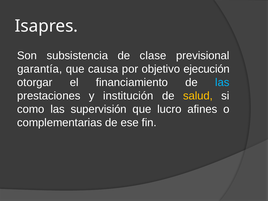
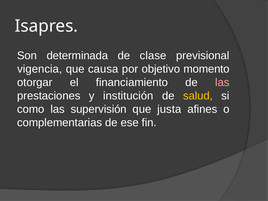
subsistencia: subsistencia -> determinada (77, 56)
garantía: garantía -> vigencia (40, 69)
ejecución: ejecución -> momento (207, 69)
las colour: light blue -> pink (222, 82)
lucro: lucro -> justa (169, 109)
